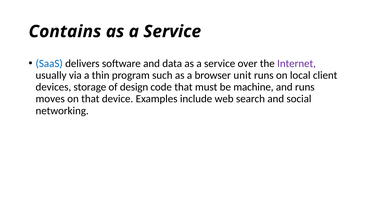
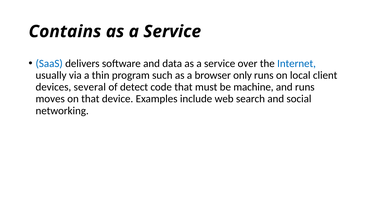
Internet colour: purple -> blue (297, 63)
unit: unit -> only (243, 75)
storage: storage -> several (90, 87)
design: design -> detect (134, 87)
